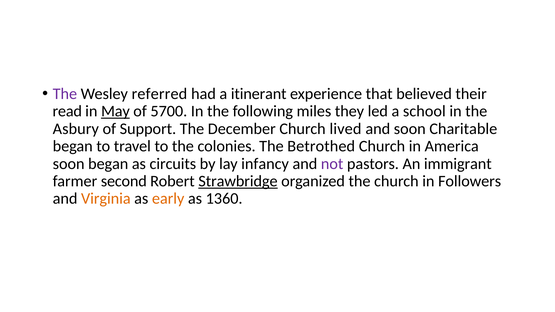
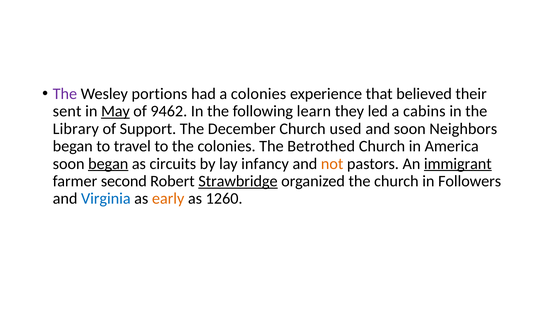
referred: referred -> portions (159, 94)
a itinerant: itinerant -> colonies (259, 94)
read: read -> sent (67, 111)
5700: 5700 -> 9462 (169, 111)
miles: miles -> learn (314, 111)
school: school -> cabins (424, 111)
Asbury: Asbury -> Library (76, 129)
lived: lived -> used (345, 129)
Charitable: Charitable -> Neighbors (463, 129)
began underline: none -> present (108, 164)
not colour: purple -> orange (332, 164)
immigrant underline: none -> present (458, 164)
Virginia colour: orange -> blue (106, 199)
1360: 1360 -> 1260 (224, 199)
